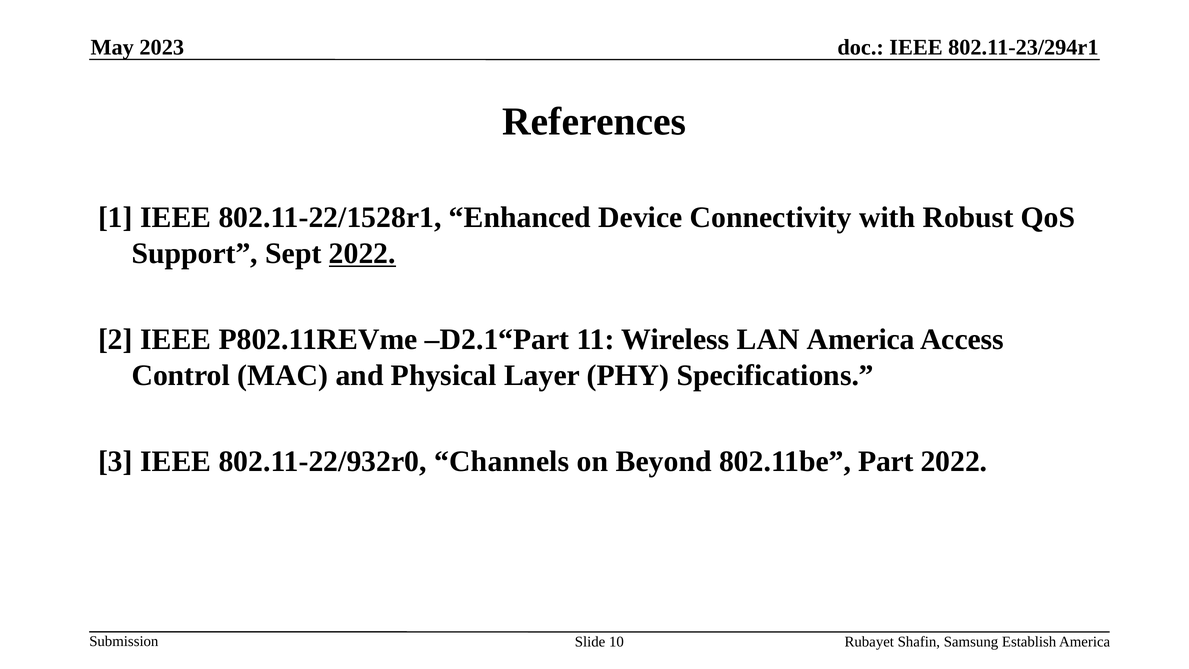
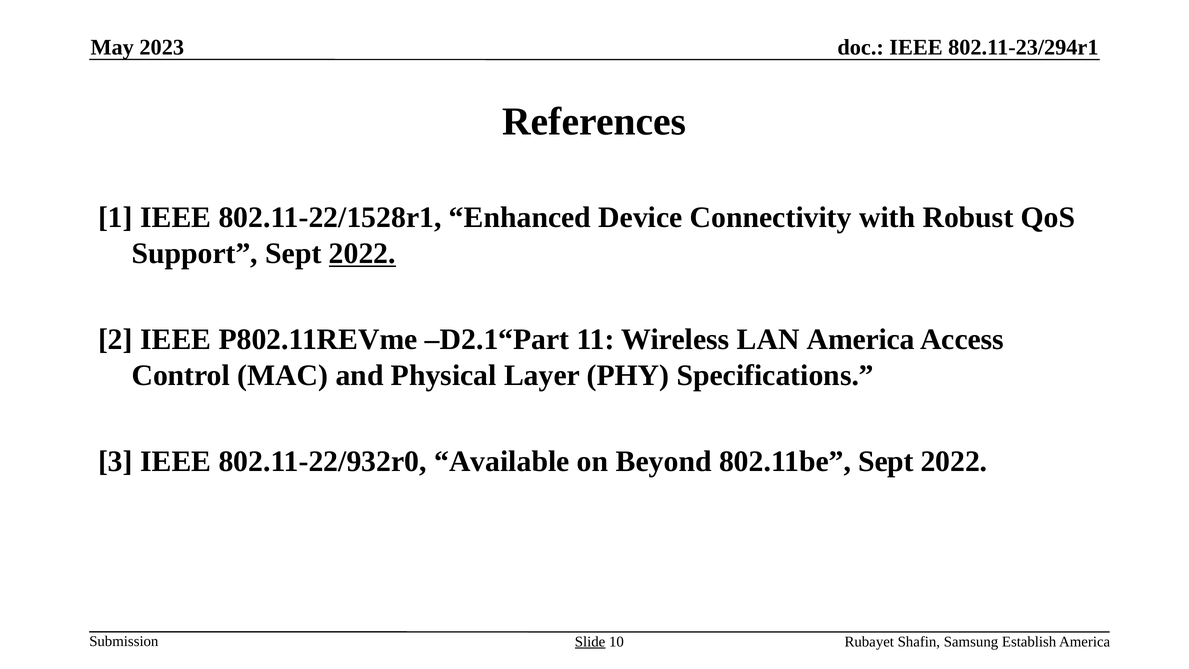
Channels: Channels -> Available (502, 461)
802.11be Part: Part -> Sept (886, 461)
Slide underline: none -> present (590, 641)
